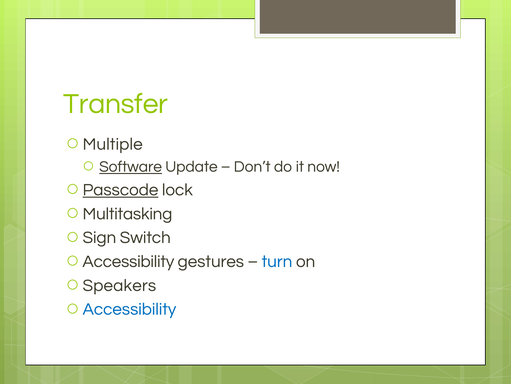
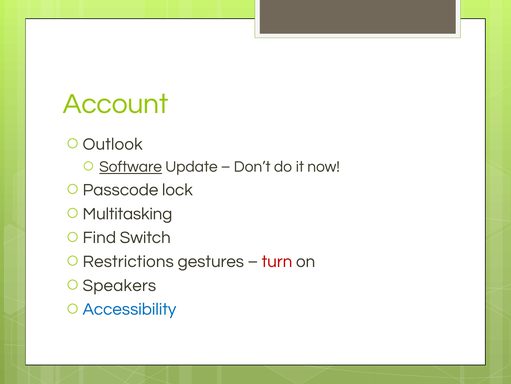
Transfer: Transfer -> Account (116, 104)
Multiple: Multiple -> Outlook (113, 144)
Passcode underline: present -> none (120, 190)
Sign: Sign -> Find (99, 237)
Accessibility: Accessibility -> Restrictions (128, 261)
turn colour: blue -> red (277, 261)
